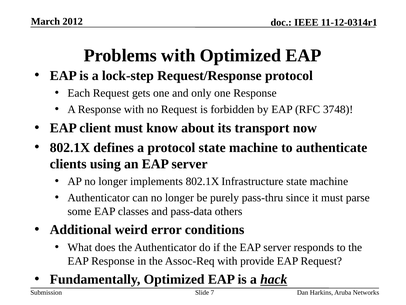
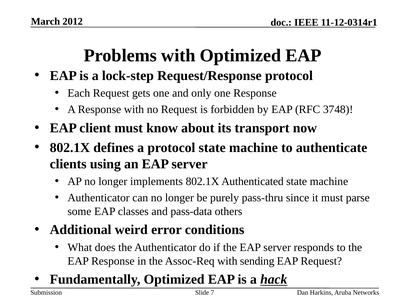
Infrastructure: Infrastructure -> Authenticated (253, 181)
provide: provide -> sending (257, 261)
